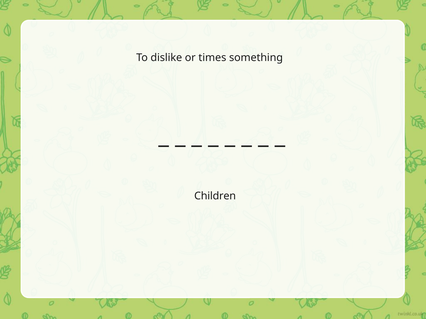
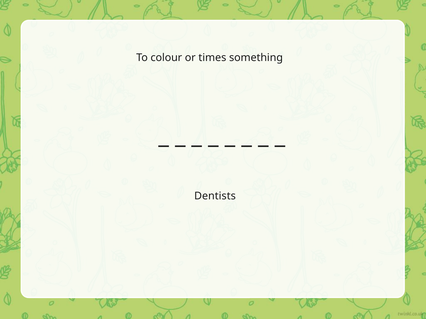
dislike: dislike -> colour (166, 58)
Children: Children -> Dentists (215, 196)
